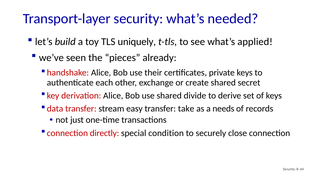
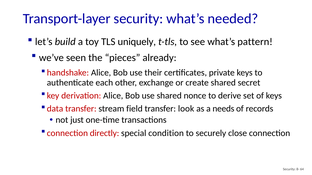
applied: applied -> pattern (255, 42)
divide: divide -> nonce (195, 96)
easy: easy -> field (134, 109)
take: take -> look (186, 109)
